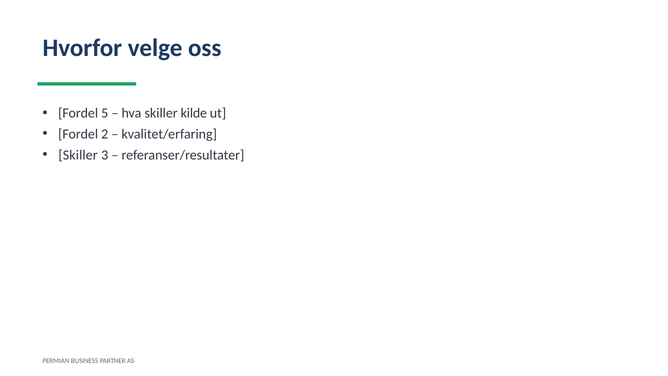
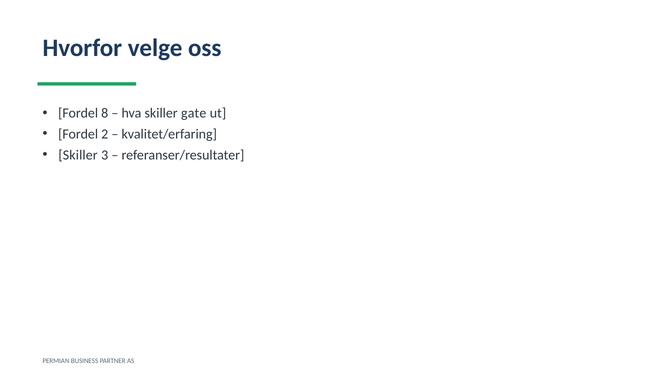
5: 5 -> 8 (105, 113)
kilde: kilde -> gate (194, 113)
